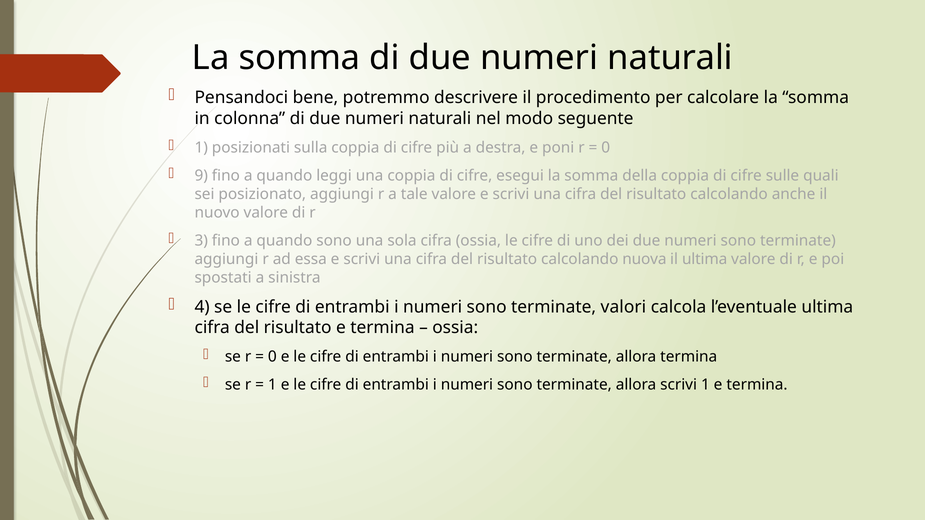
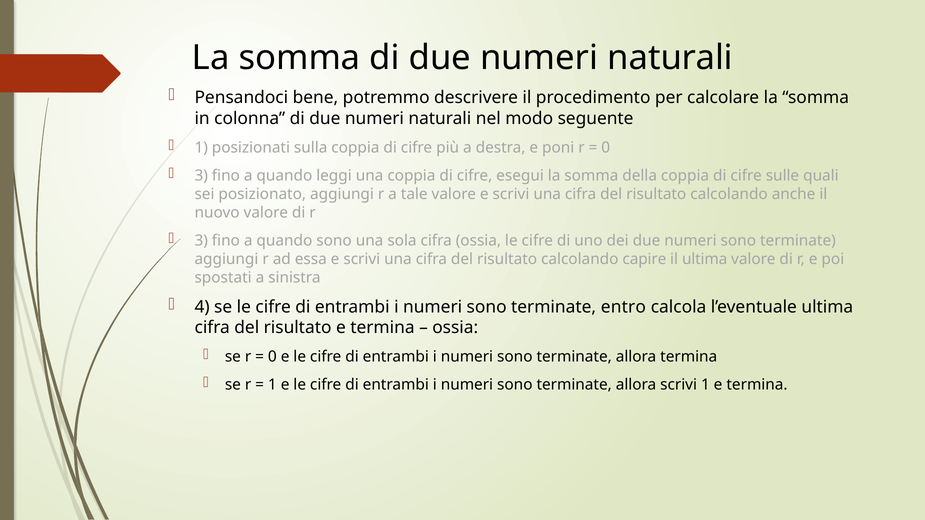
9: 9 -> 3 (201, 176)
nuova: nuova -> capire (644, 259)
valori: valori -> entro (623, 307)
